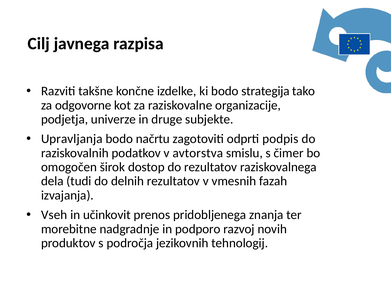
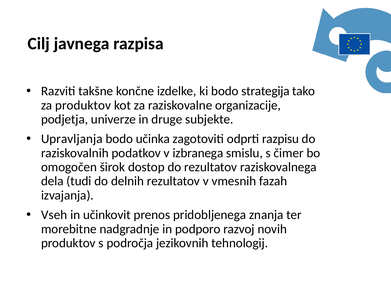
za odgovorne: odgovorne -> produktov (83, 105)
načrtu: načrtu -> učinka (153, 139)
podpis: podpis -> razpisu (281, 139)
avtorstva: avtorstva -> izbranega (198, 153)
